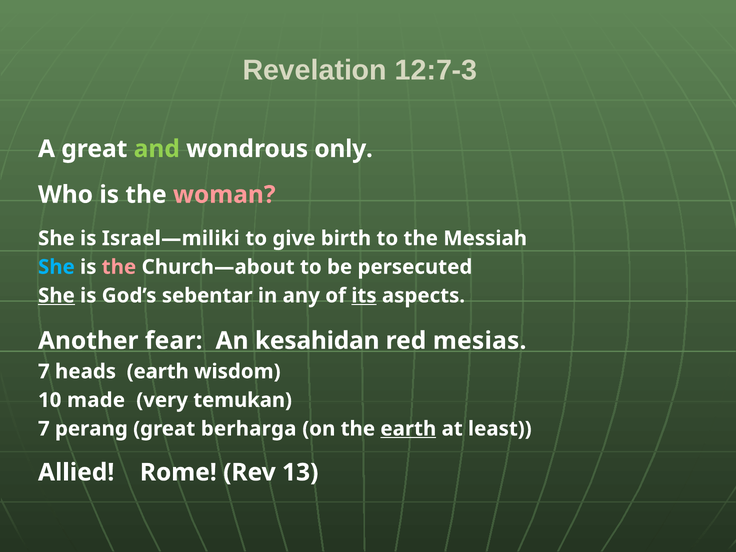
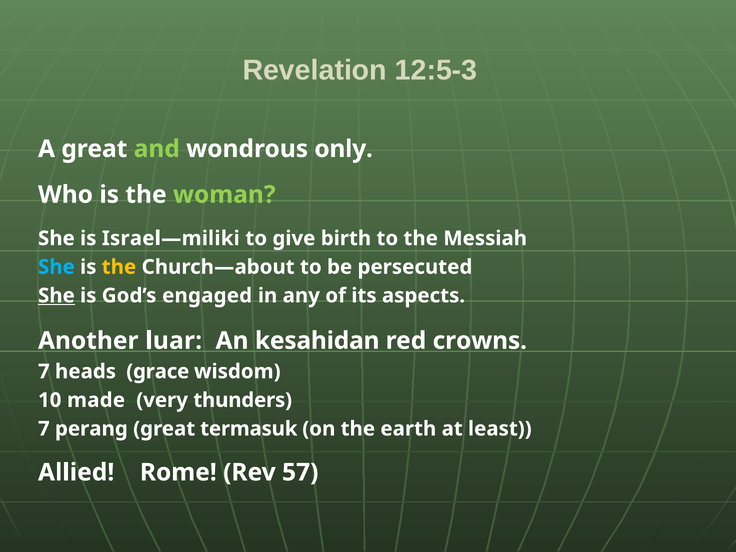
12:7-3: 12:7-3 -> 12:5-3 (436, 70)
woman colour: pink -> light green (224, 195)
the colour: pink -> yellow (119, 267)
sebentar: sebentar -> engaged (207, 296)
its underline: present -> none (364, 296)
fear: fear -> luar (174, 341)
mesias: mesias -> crowns (480, 341)
heads earth: earth -> grace (158, 372)
temukan: temukan -> thunders (243, 400)
berharga: berharga -> termasuk (249, 429)
earth underline: present -> none (408, 429)
13: 13 -> 57 (300, 472)
